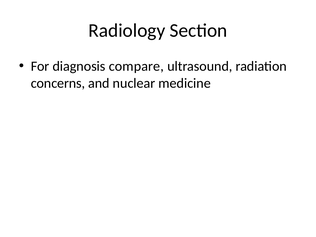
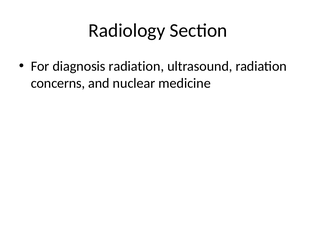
diagnosis compare: compare -> radiation (136, 66)
